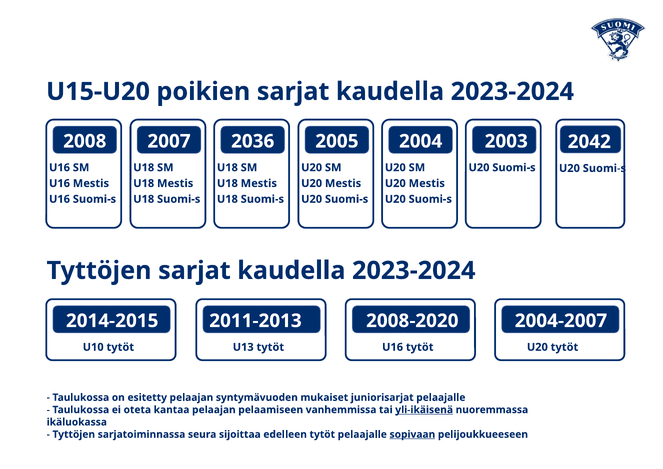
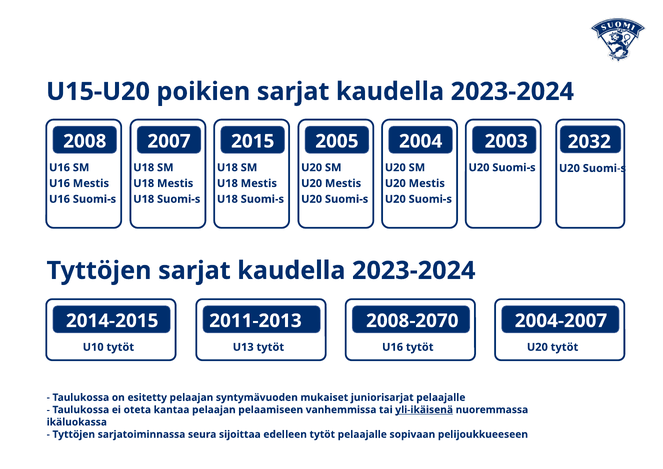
2036: 2036 -> 2015 (253, 141)
2042: 2042 -> 2032 (589, 142)
2008-2020: 2008-2020 -> 2008-2070 (412, 321)
sopivaan underline: present -> none (412, 434)
